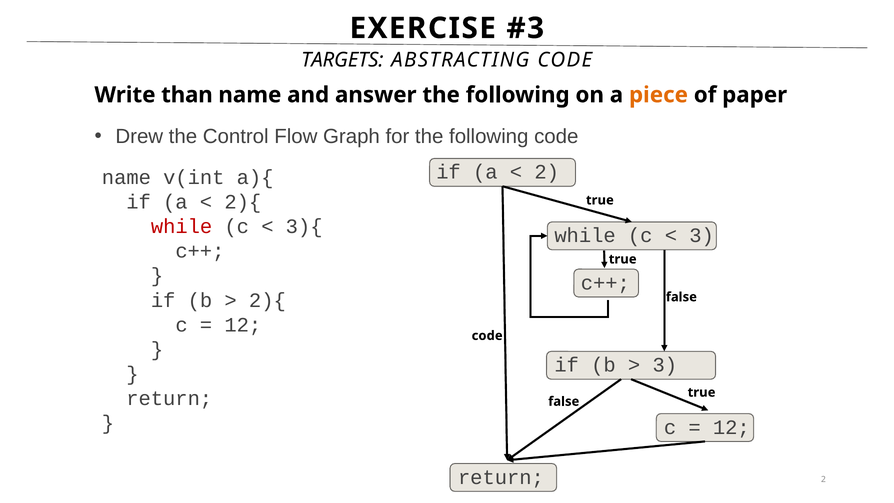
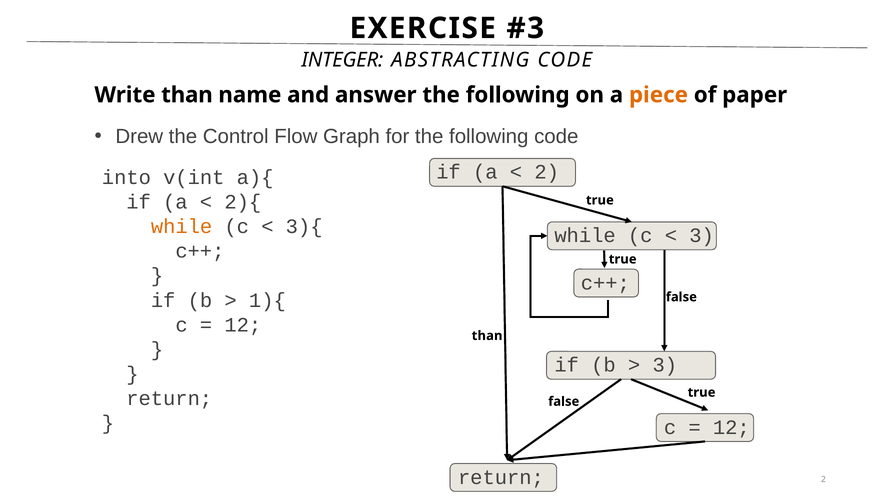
TARGETS: TARGETS -> INTEGER (342, 60)
name: name -> into (126, 177)
while colour: red -> orange (182, 227)
2){: 2){ -> 1){ (267, 300)
code: code -> than (487, 336)
